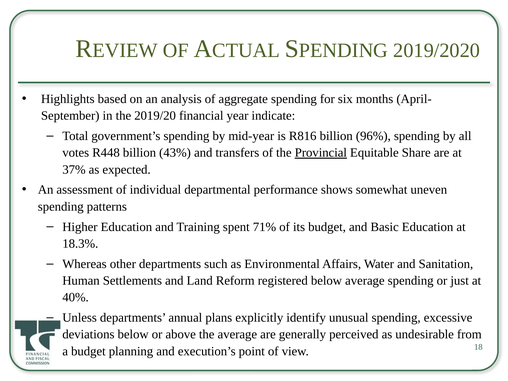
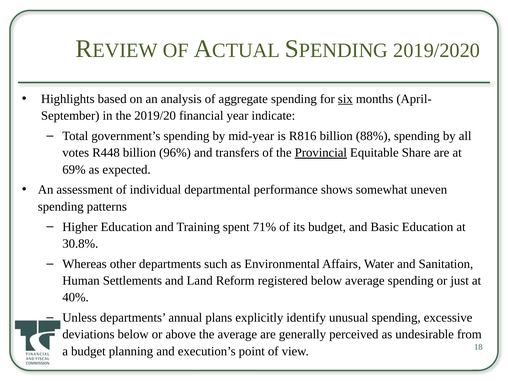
six underline: none -> present (345, 99)
96%: 96% -> 88% (373, 136)
43%: 43% -> 96% (175, 153)
37%: 37% -> 69% (74, 169)
18.3%: 18.3% -> 30.8% (80, 244)
